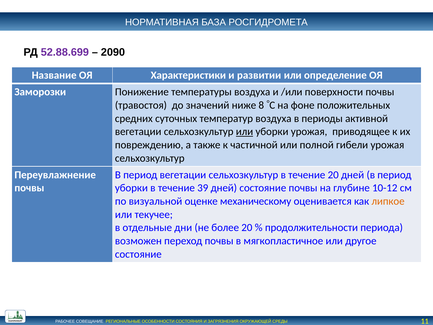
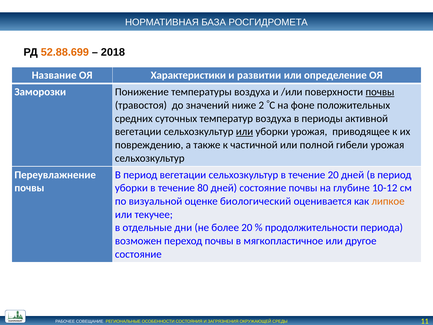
52.88.699 colour: purple -> orange (65, 52)
2090: 2090 -> 2018 (113, 52)
почвы underline: none -> present (380, 92)
8: 8 -> 2 (261, 105)
39: 39 -> 80 (203, 188)
механическому: механическому -> биологический (256, 201)
